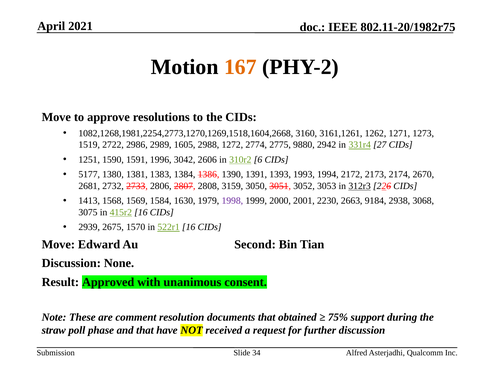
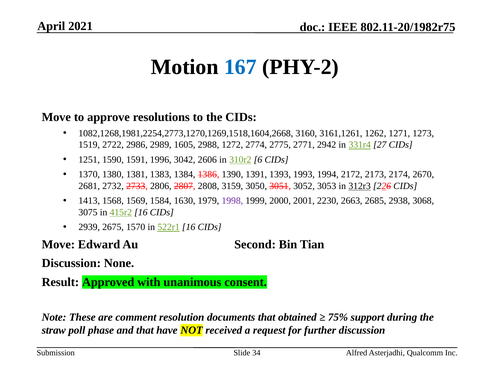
167 colour: orange -> blue (240, 67)
9880: 9880 -> 2771 (304, 145)
5177: 5177 -> 1370 (89, 174)
9184: 9184 -> 2685 (376, 200)
